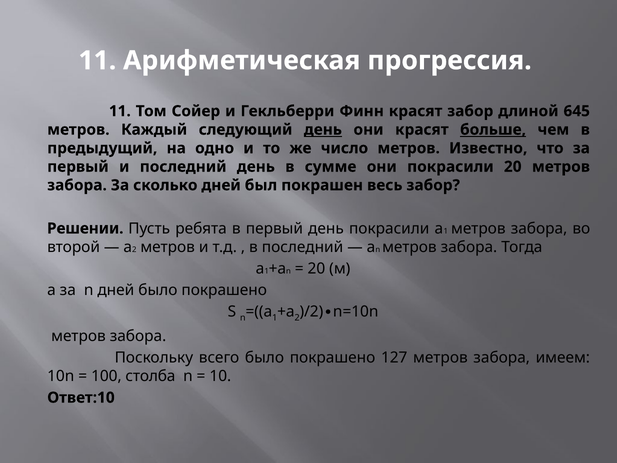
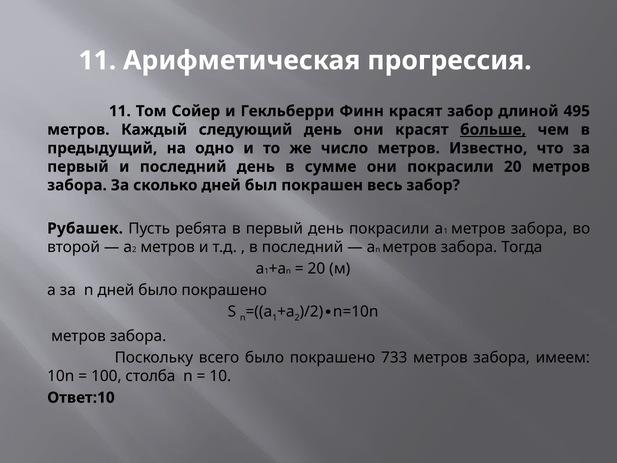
645: 645 -> 495 (577, 111)
день underline: present -> none (323, 130)
Решении: Решении -> Рубашек (85, 228)
127: 127 -> 733 (394, 357)
